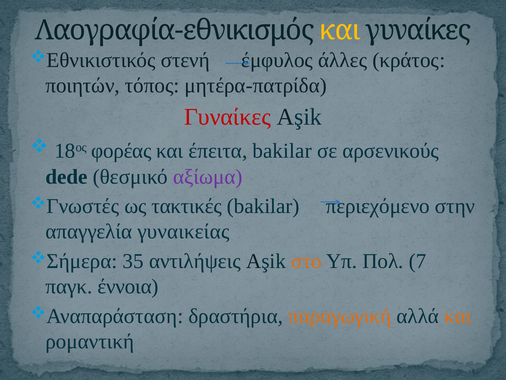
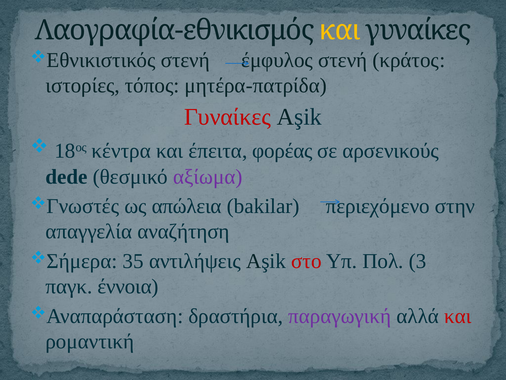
έμφυλος άλλες: άλλες -> στενή (343, 60)
ποιητών: ποιητών -> ιστορίες (83, 85)
φορέας: φορέας -> κέντρα (121, 151)
έπειτα bakilar: bakilar -> φορέας (282, 151)
τακτικές: τακτικές -> απώλεια (187, 206)
γυναικείας: γυναικείας -> αναζήτηση (184, 231)
στο colour: orange -> red (306, 261)
7: 7 -> 3 (418, 261)
παραγωγική colour: orange -> purple (340, 316)
και colour: orange -> red (458, 316)
